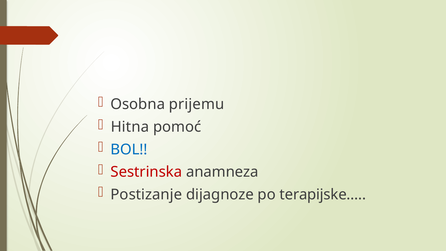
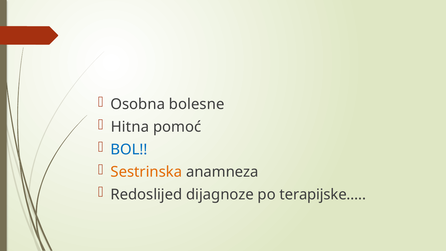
prijemu: prijemu -> bolesne (197, 104)
Sestrinska colour: red -> orange (146, 172)
Postizanje: Postizanje -> Redoslijed (146, 194)
